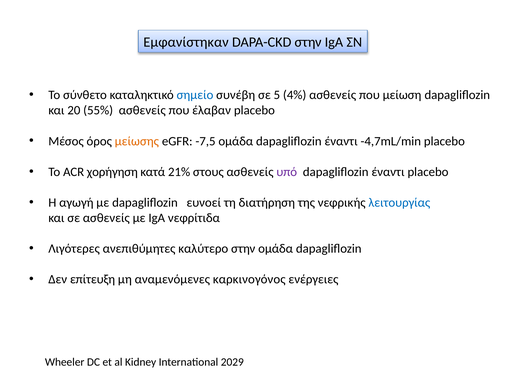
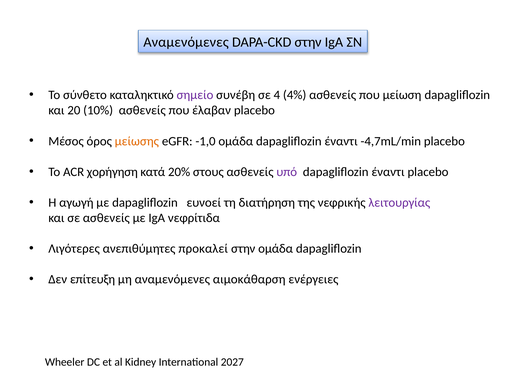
Εμφανίστηκαν: Εμφανίστηκαν -> Αναμενόμενες (186, 42)
σημείο colour: blue -> purple (195, 95)
5: 5 -> 4 (277, 95)
55%: 55% -> 10% (98, 110)
-7,5: -7,5 -> -1,0 (205, 141)
21%: 21% -> 20% (179, 172)
λειτουργίας colour: blue -> purple (399, 203)
καλύτερο: καλύτερο -> προκαλεί (203, 249)
καρκινογόνος: καρκινογόνος -> αιμοκάθαρση (249, 279)
2029: 2029 -> 2027 (232, 362)
